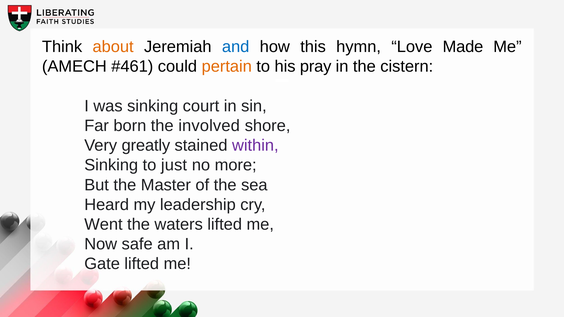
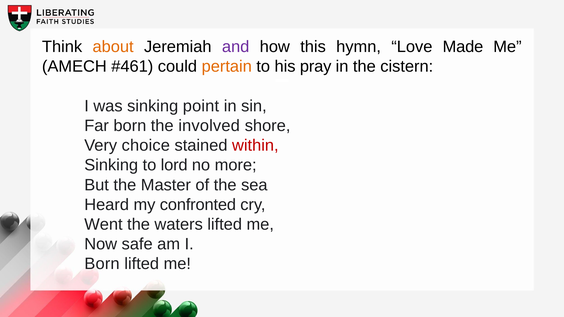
and colour: blue -> purple (236, 47)
court: court -> point (201, 106)
greatly: greatly -> choice (146, 146)
within colour: purple -> red (255, 146)
just: just -> lord (174, 165)
leadership: leadership -> confronted (198, 205)
Gate: Gate -> Born (102, 264)
